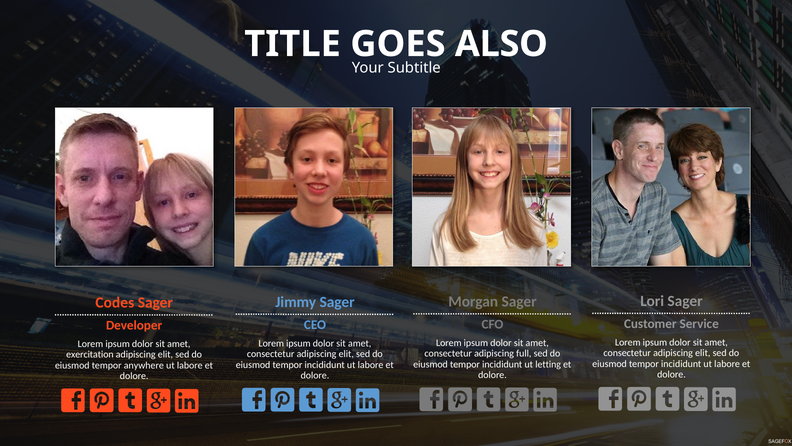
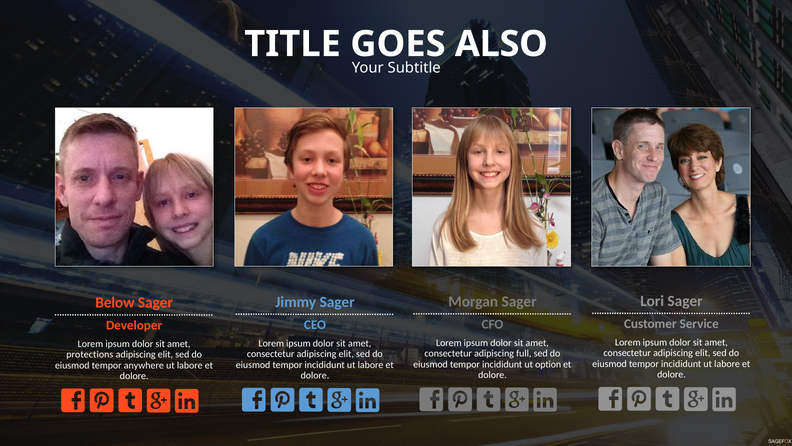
Codes: Codes -> Below (115, 302)
exercitation: exercitation -> protections (90, 354)
letting: letting -> option (548, 364)
